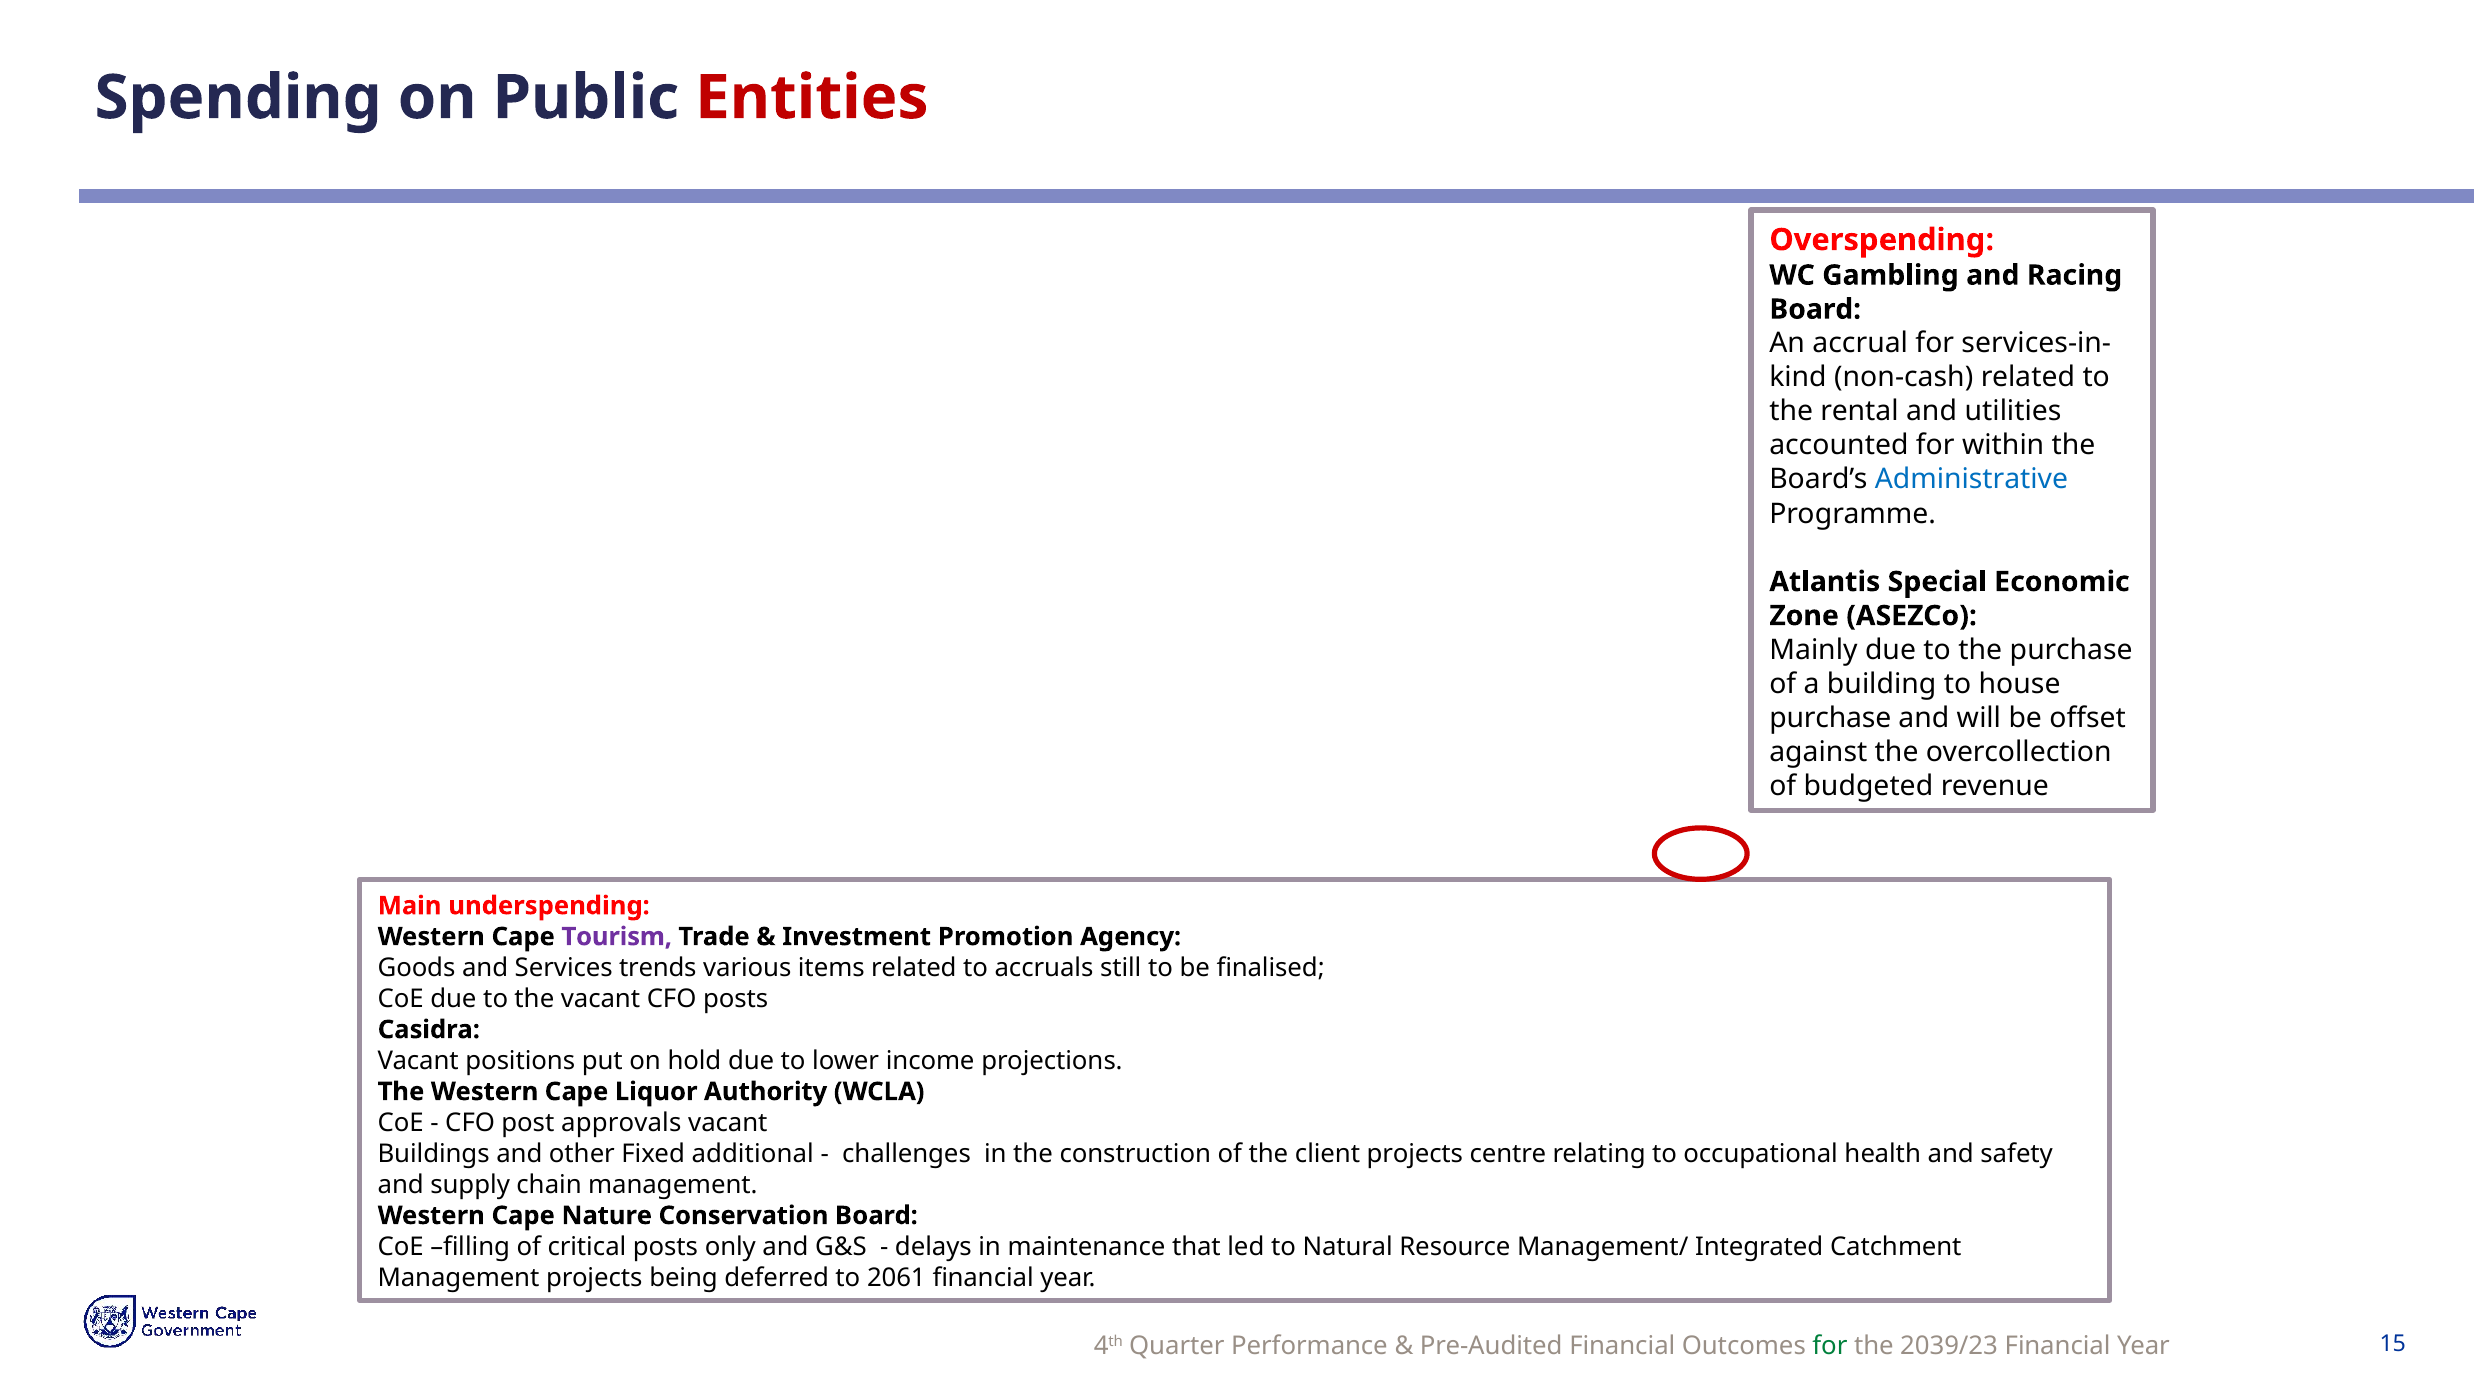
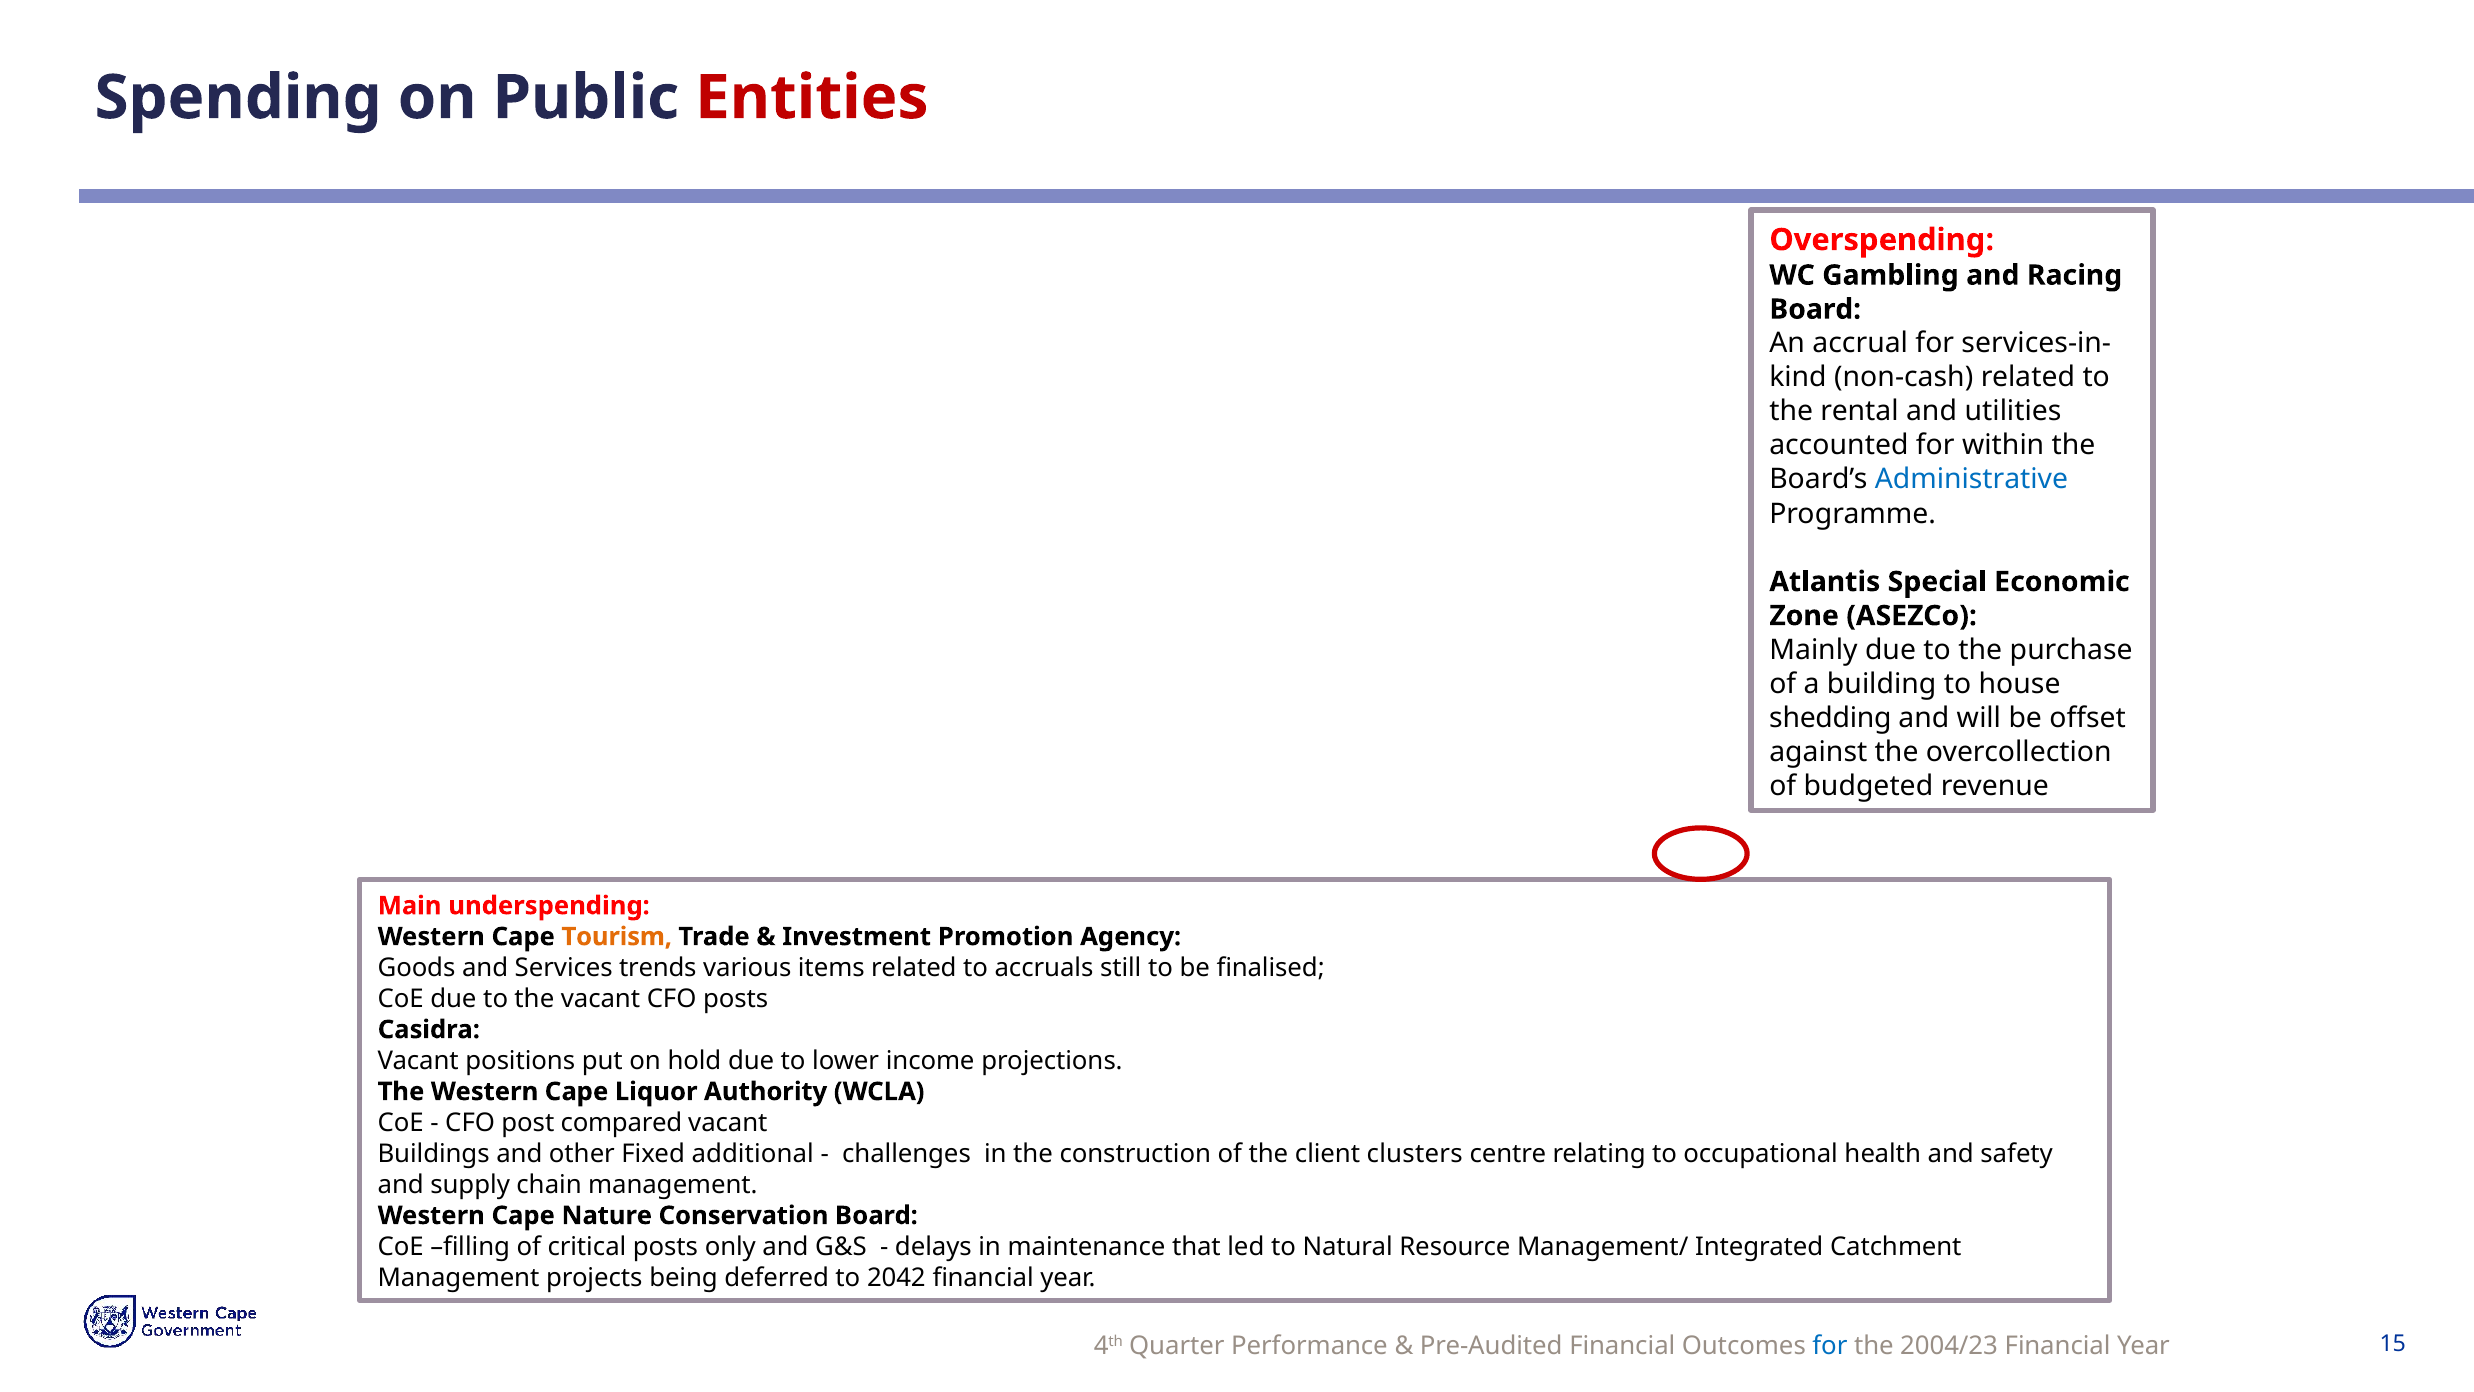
purchase: purchase -> shedding (1830, 718)
Tourism colour: purple -> orange (617, 936)
approvals: approvals -> compared (621, 1122)
client projects: projects -> clusters (1415, 1153)
2061: 2061 -> 2042 (896, 1277)
for colour: green -> blue (1830, 1346)
2039/23: 2039/23 -> 2004/23 (1949, 1346)
